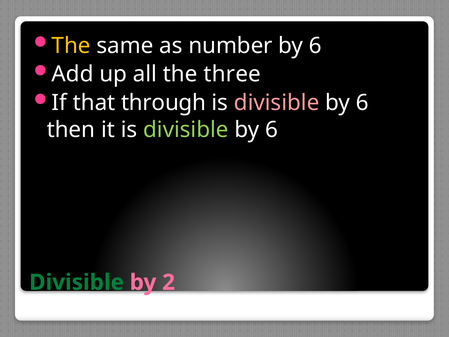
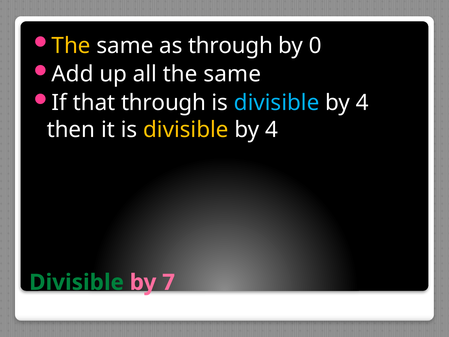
as number: number -> through (231, 46)
6: 6 -> 0 (315, 46)
all the three: three -> same (232, 74)
divisible colour: pink -> light blue (277, 103)
6: 6 -> 4 (362, 103)
divisible colour: light green -> yellow (186, 130)
6: 6 -> 4 (272, 130)
2: 2 -> 7 (169, 282)
